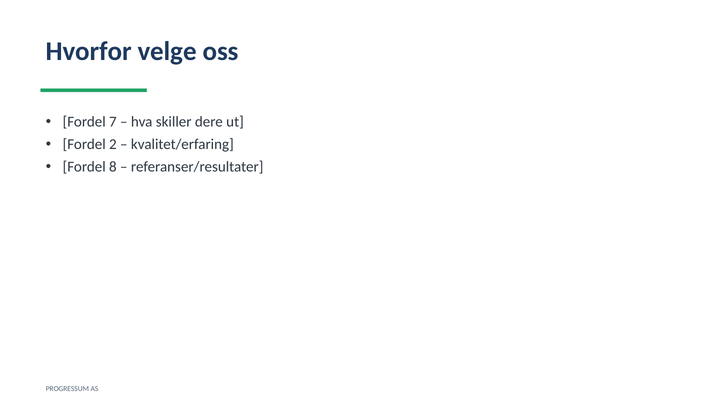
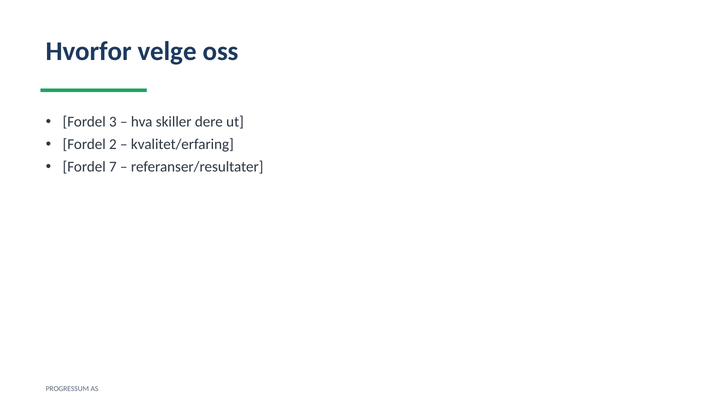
7: 7 -> 3 (113, 122)
8: 8 -> 7 (113, 167)
